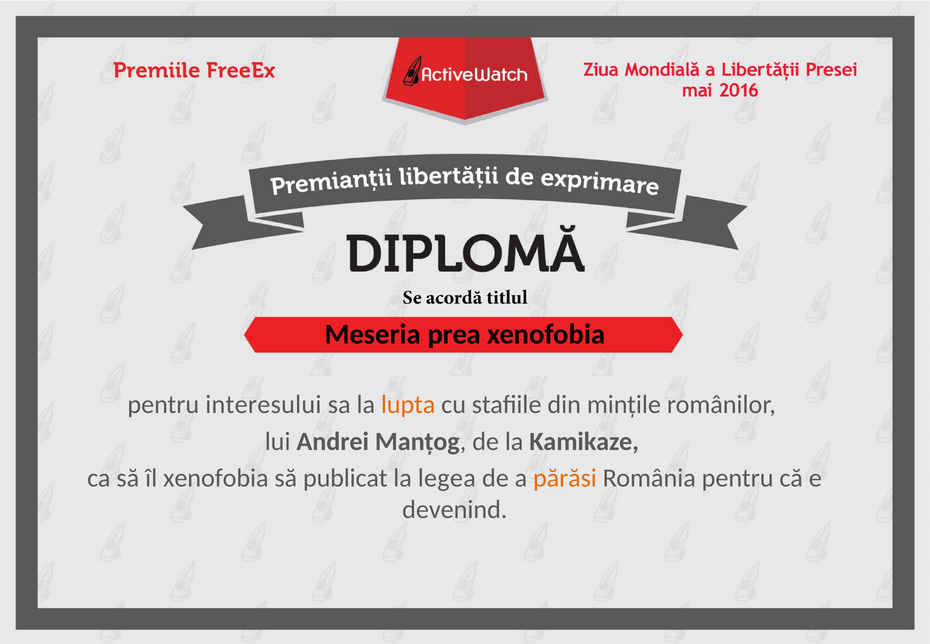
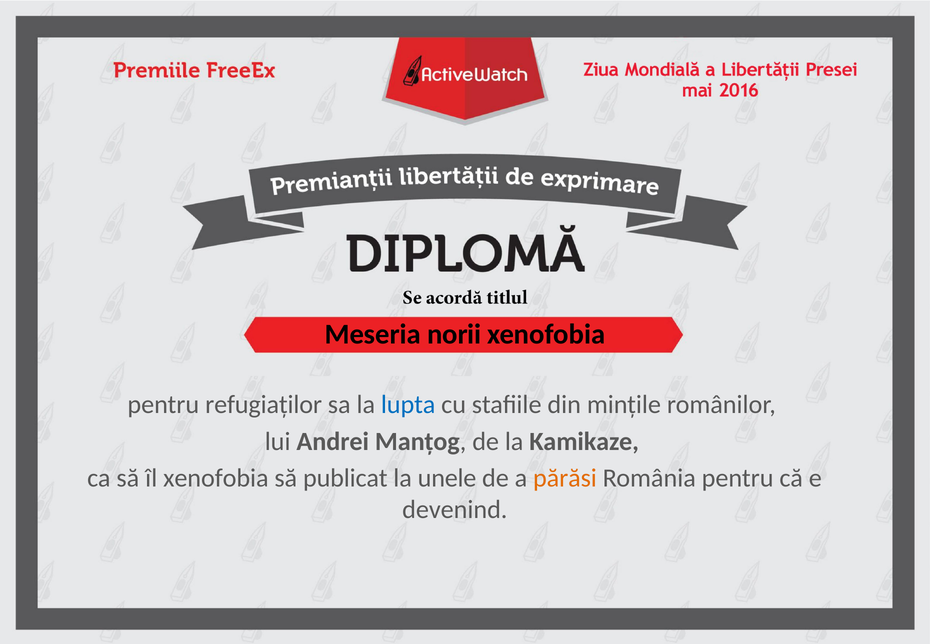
prea: prea -> norii (454, 334)
interesului: interesului -> refugiaților (264, 405)
lupta colour: orange -> blue (408, 405)
legea: legea -> unele (447, 478)
